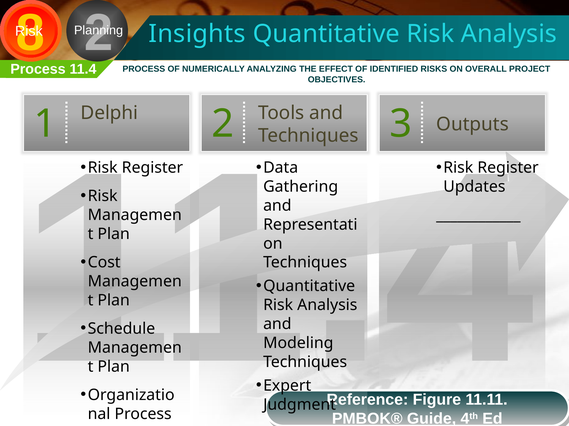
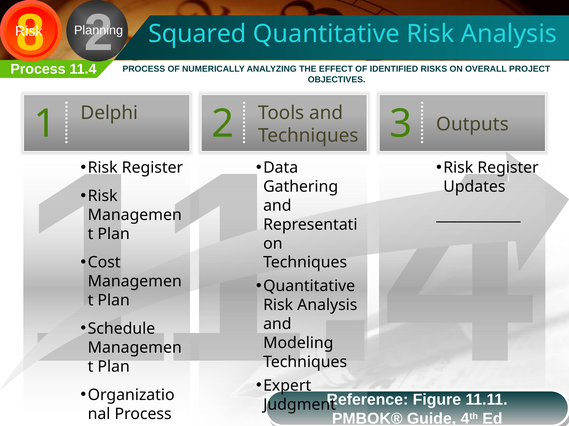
Insights: Insights -> Squared (197, 34)
